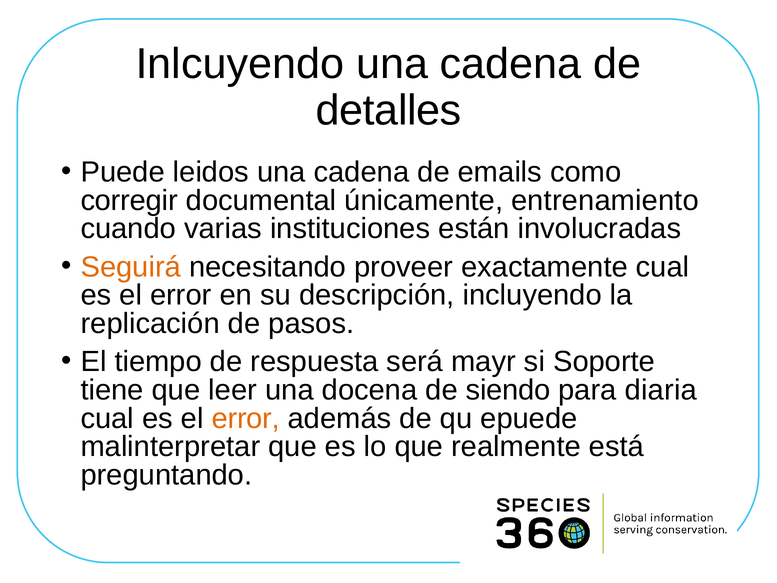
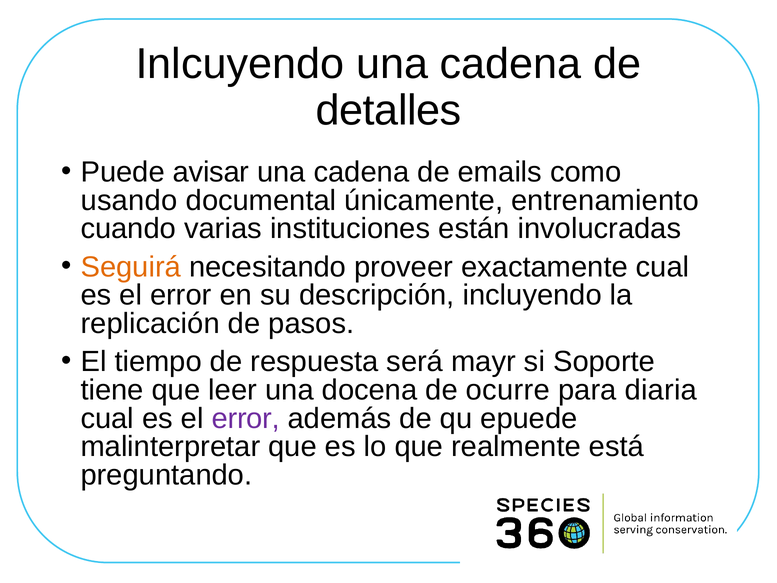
leidos: leidos -> avisar (211, 172)
corregir: corregir -> usando (129, 200)
siendo: siendo -> ocurre (508, 390)
error colour: orange -> purple (246, 418)
